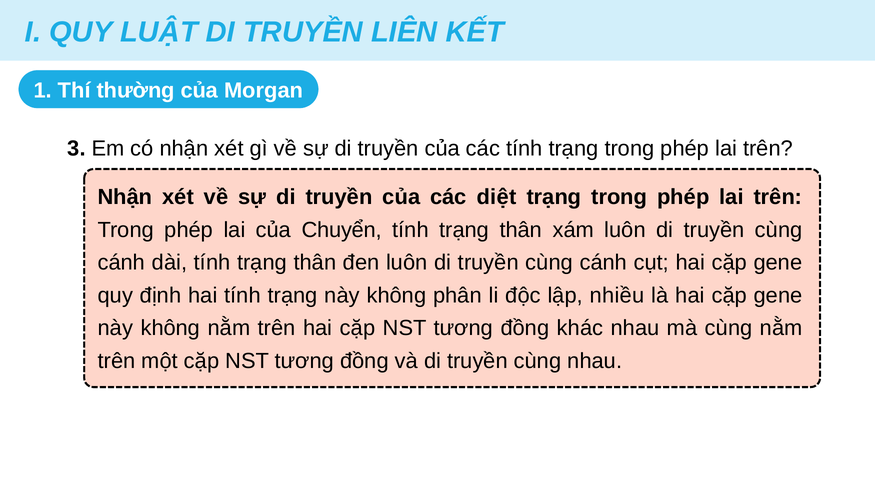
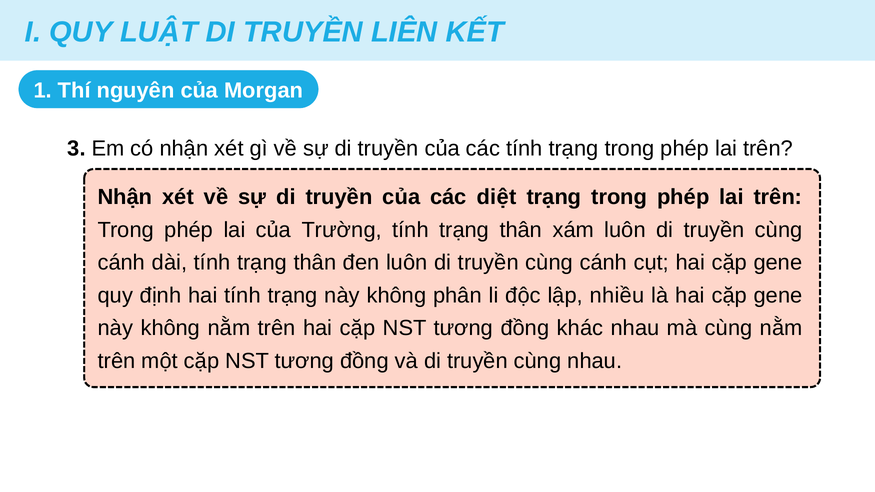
thường: thường -> nguyên (136, 91)
Chuyển: Chuyển -> Trường (342, 230)
